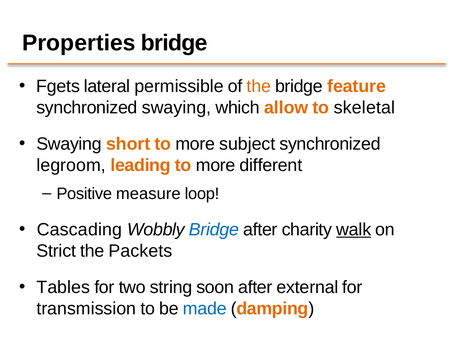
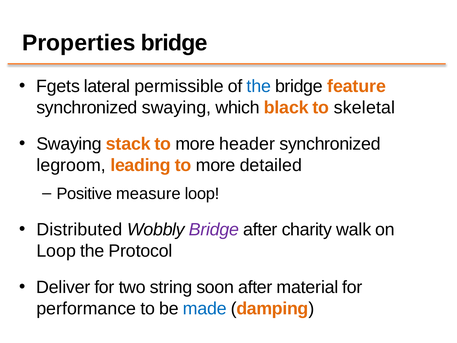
the colour: orange -> blue (259, 86)
allow: allow -> black (286, 107)
short: short -> stack (128, 144)
subject: subject -> header (247, 144)
different: different -> detailed (271, 165)
Cascading: Cascading -> Distributed (79, 229)
Bridge colour: blue -> purple (214, 229)
walk underline: present -> none (354, 229)
Strict: Strict -> Loop (56, 251)
Packets: Packets -> Protocol (141, 251)
Tables: Tables -> Deliver (63, 287)
external: external -> material (307, 287)
transmission: transmission -> performance (86, 309)
